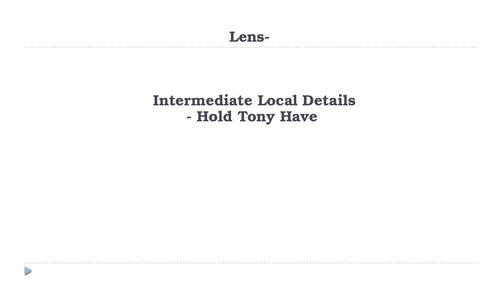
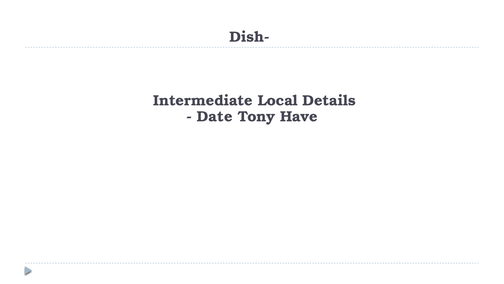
Lens-: Lens- -> Dish- (249, 37)
Hold: Hold -> Date (215, 116)
